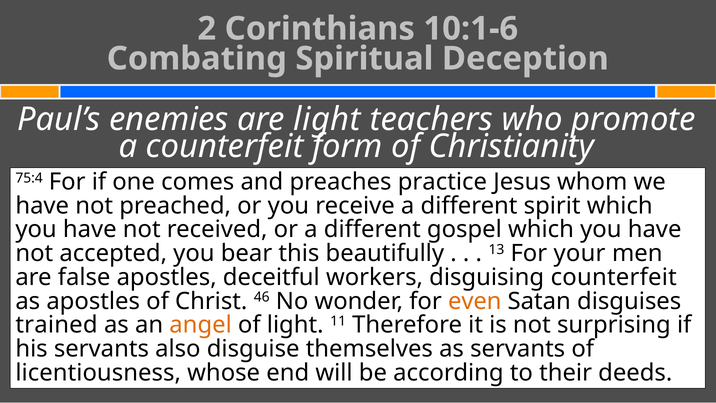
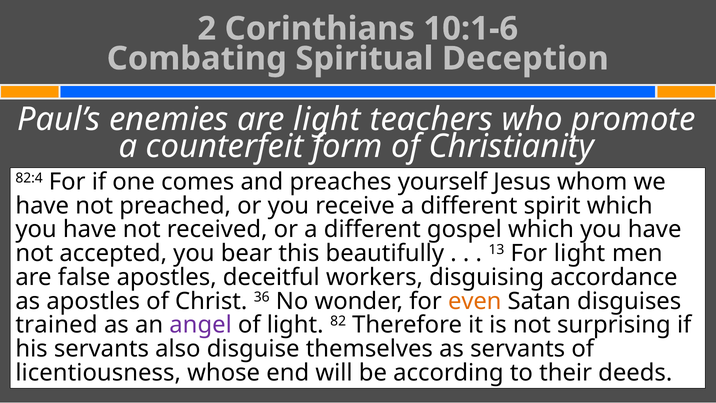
75:4: 75:4 -> 82:4 (29, 178)
practice: practice -> yourself (442, 182)
For your: your -> light (580, 253)
disguising counterfeit: counterfeit -> accordance (614, 277)
46: 46 -> 36 (262, 297)
angel colour: orange -> purple (201, 325)
11: 11 -> 82 (338, 321)
